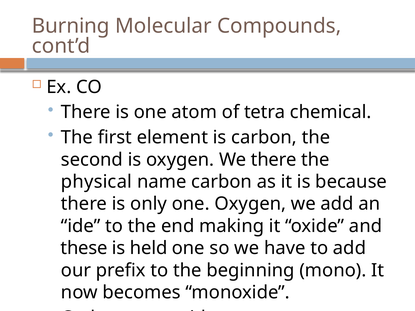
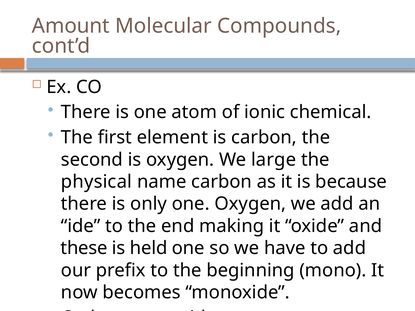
Burning: Burning -> Amount (71, 26)
tetra: tetra -> ionic (265, 112)
We there: there -> large (274, 160)
